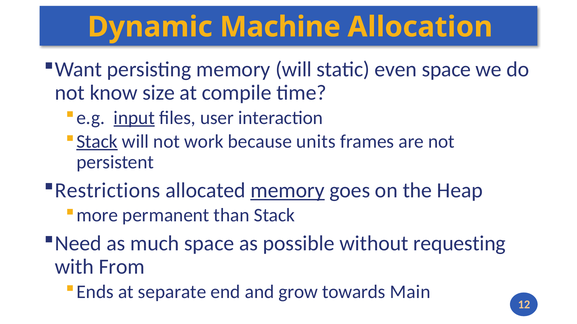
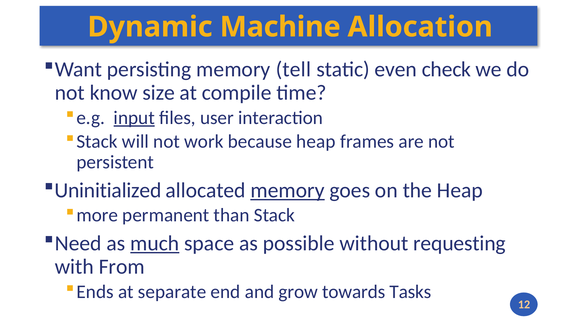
memory will: will -> tell (293, 69)
even space: space -> check (446, 69)
Stack underline: present -> none (97, 142)
because units: units -> heap (316, 142)
Restrictions: Restrictions -> Uninitialized (108, 191)
much underline: none -> present (155, 244)
Main: Main -> Tasks (410, 292)
